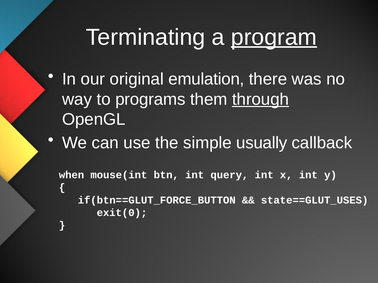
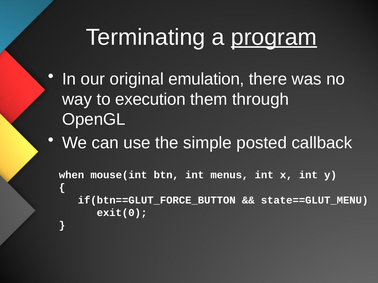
programs: programs -> execution (150, 99)
through underline: present -> none (261, 99)
usually: usually -> posted (262, 143)
query: query -> menus (229, 175)
state==GLUT_USES: state==GLUT_USES -> state==GLUT_MENU (315, 200)
